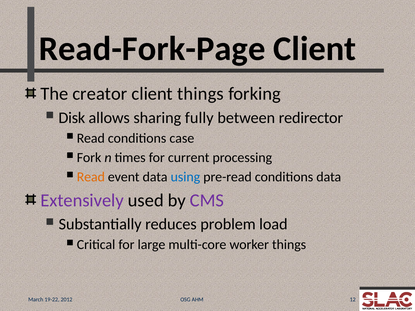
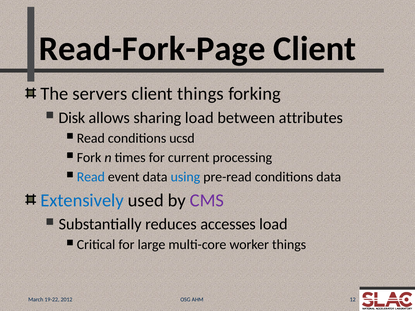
creator: creator -> servers (100, 94)
sharing fully: fully -> load (199, 118)
redirector: redirector -> attributes (311, 118)
case: case -> ucsd (182, 138)
Read colour: orange -> blue (91, 177)
Extensively colour: purple -> blue (82, 200)
problem: problem -> accesses (228, 224)
